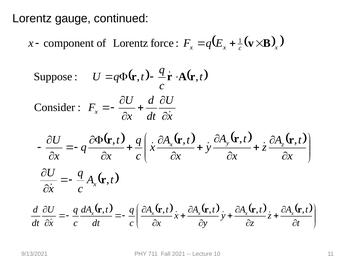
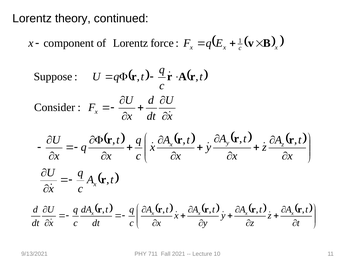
gauge: gauge -> theory (73, 18)
